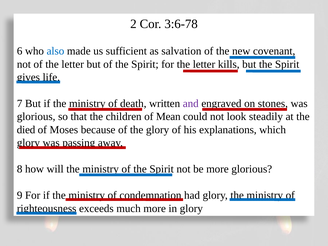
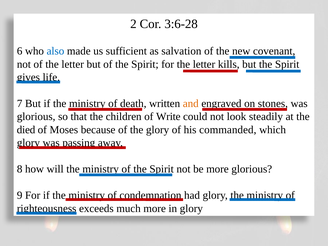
3:6-78: 3:6-78 -> 3:6-28 (181, 24)
and colour: purple -> orange (191, 104)
Mean: Mean -> Write (168, 117)
explanations: explanations -> commanded (228, 130)
